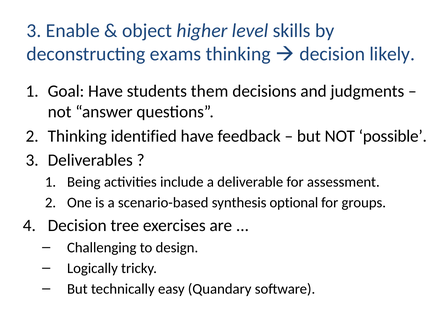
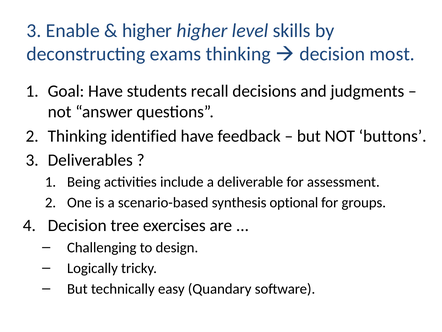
object: object -> higher (147, 30)
likely: likely -> most (392, 54)
them: them -> recall (210, 91)
possible: possible -> buttons (393, 136)
